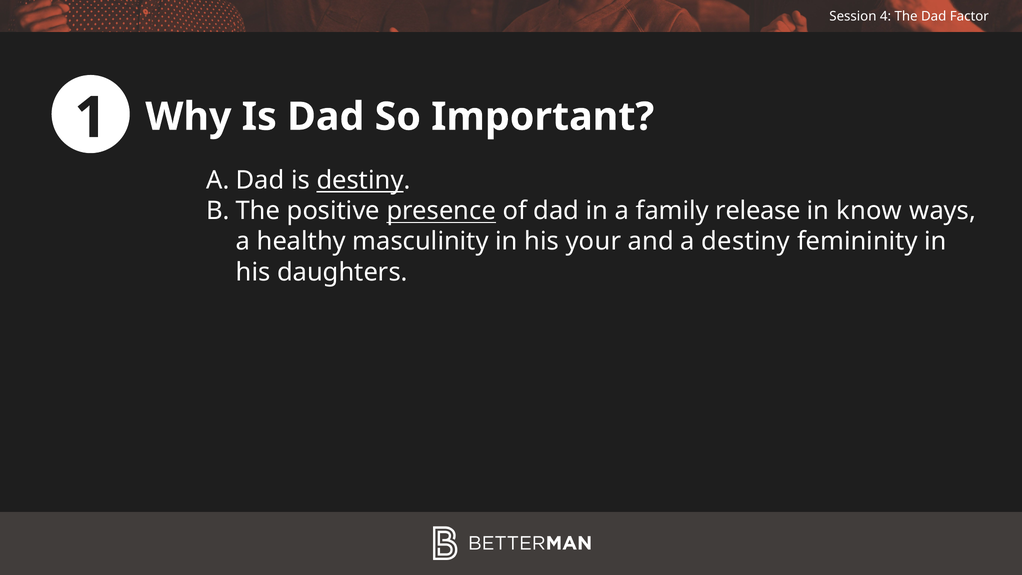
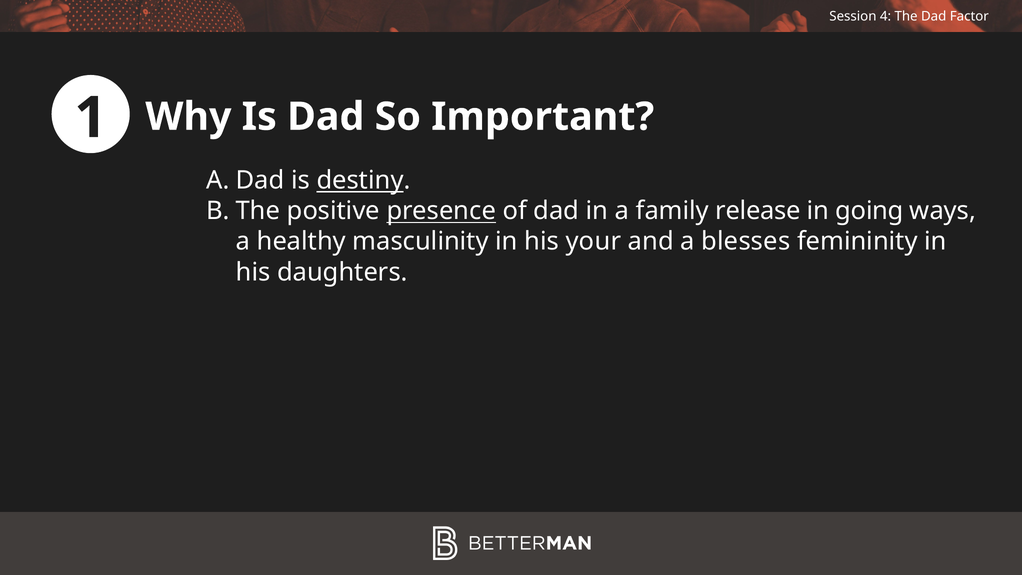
know: know -> going (869, 211)
a destiny: destiny -> blesses (746, 242)
